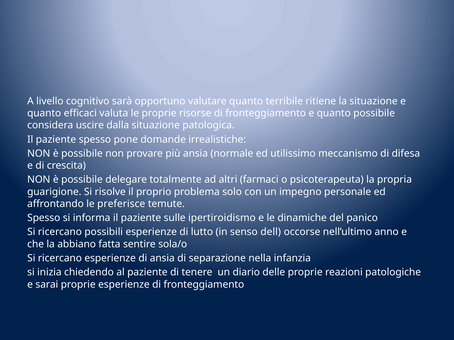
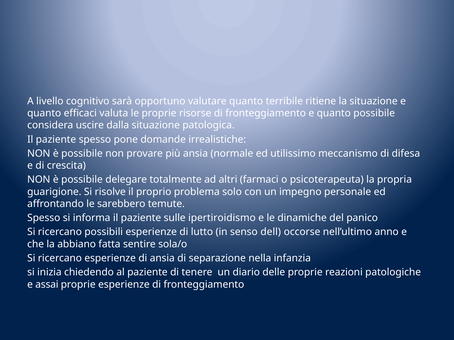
preferisce: preferisce -> sarebbero (121, 204)
sarai: sarai -> assai (47, 285)
